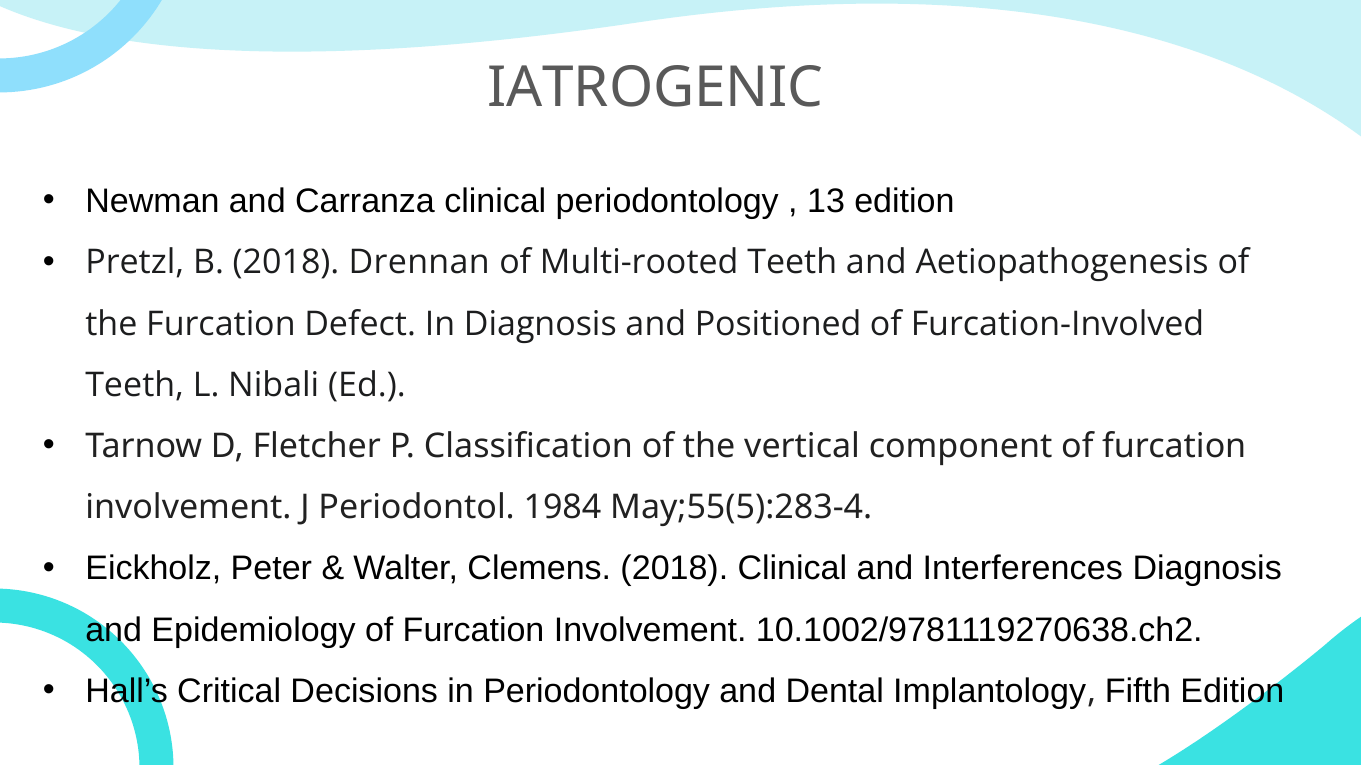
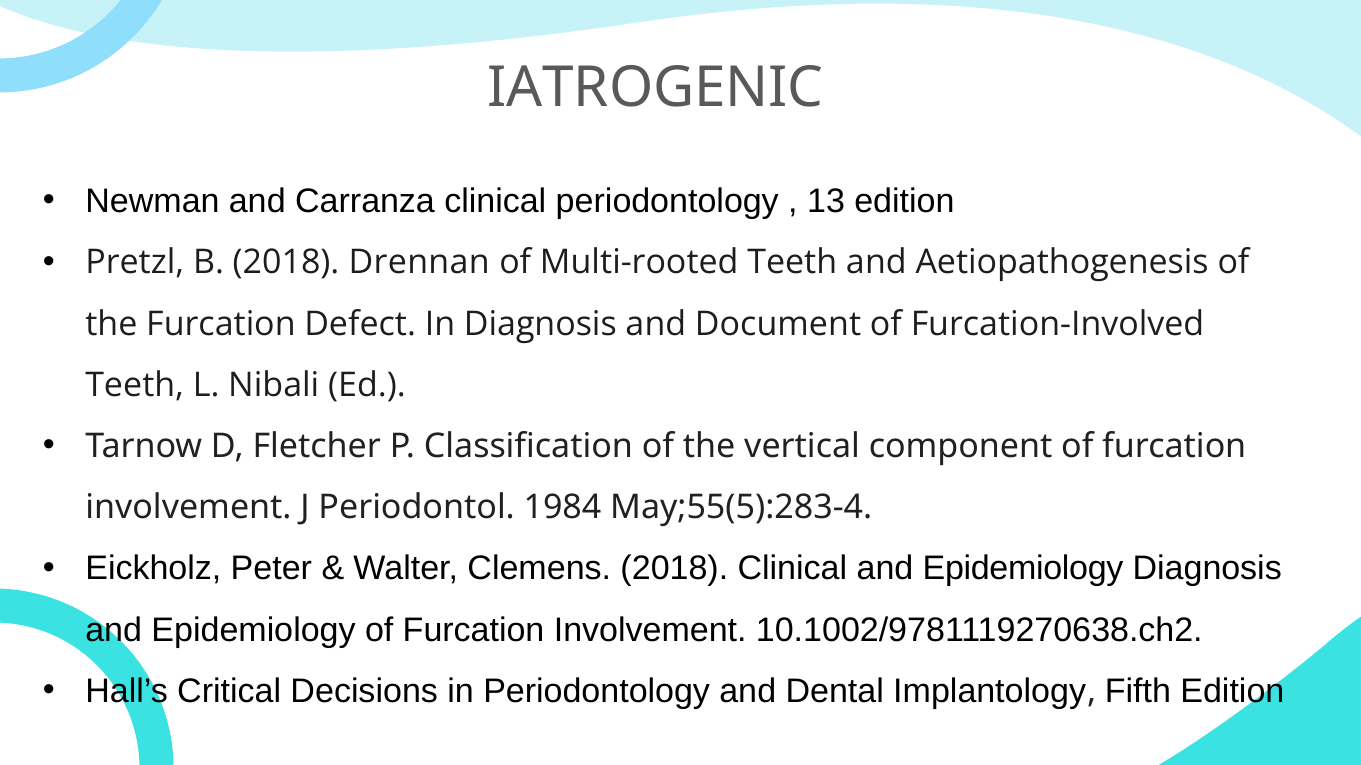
Positioned: Positioned -> Document (778, 324)
Clinical and Interferences: Interferences -> Epidemiology (1023, 569)
